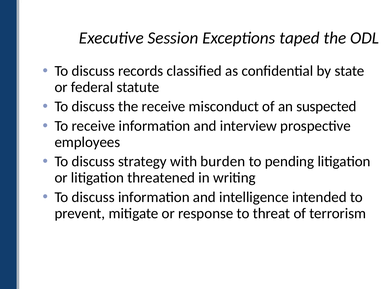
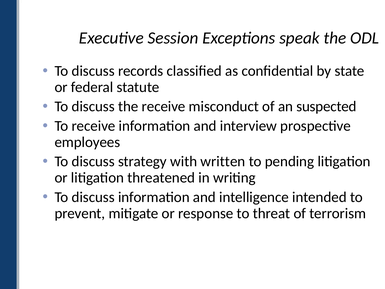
taped: taped -> speak (299, 38)
burden: burden -> written (223, 161)
